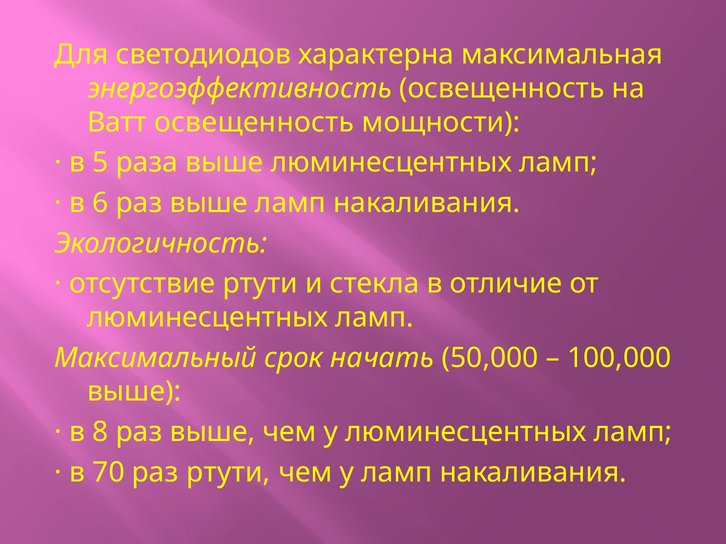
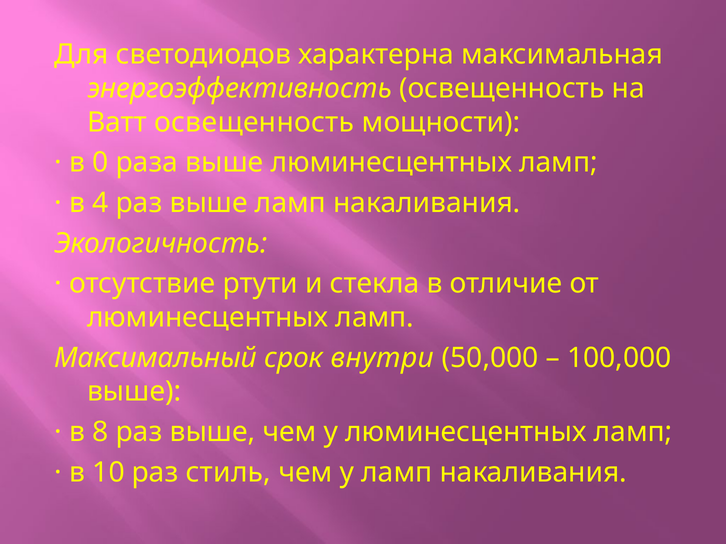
5: 5 -> 0 (100, 163)
6: 6 -> 4 (100, 203)
начать: начать -> внутри (382, 358)
70: 70 -> 10 (109, 473)
раз ртути: ртути -> стиль (228, 473)
